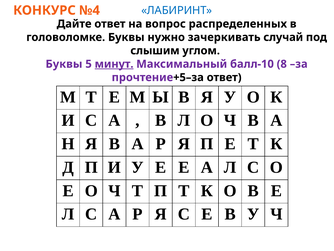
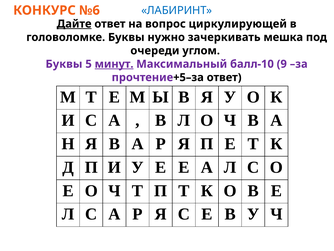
№4: №4 -> №6 (89, 10)
Дайте underline: none -> present (74, 24)
распределенных: распределенных -> циркулирующей (238, 24)
случай: случай -> мешка (283, 37)
слышим: слышим -> очереди (155, 51)
8: 8 -> 9 (282, 64)
